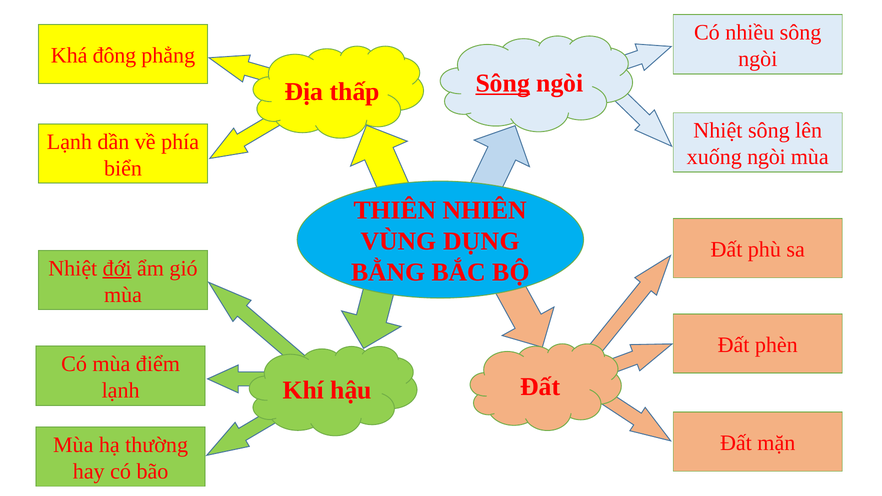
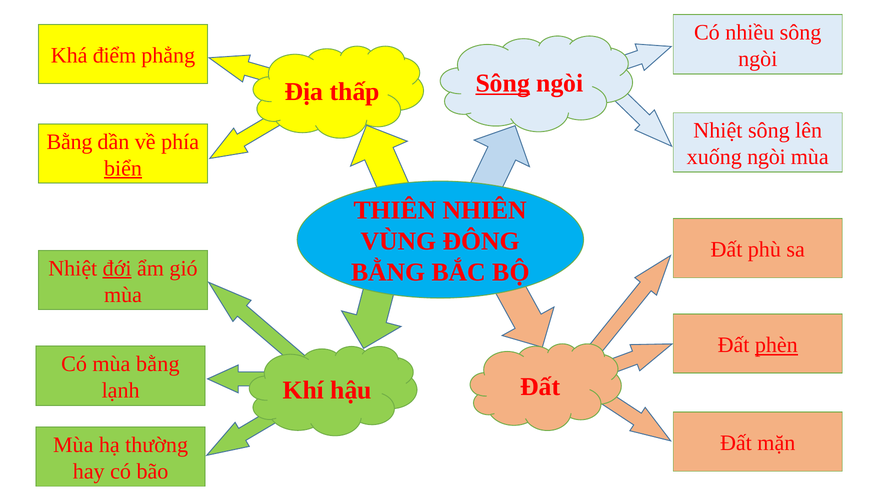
đông: đông -> điểm (114, 56)
Lạnh: Lạnh -> Bằng (70, 142)
biển underline: none -> present (123, 168)
DỤNG: DỤNG -> ĐÔNG (481, 241)
phèn underline: none -> present (776, 345)
mùa điểm: điểm -> bằng (158, 364)
